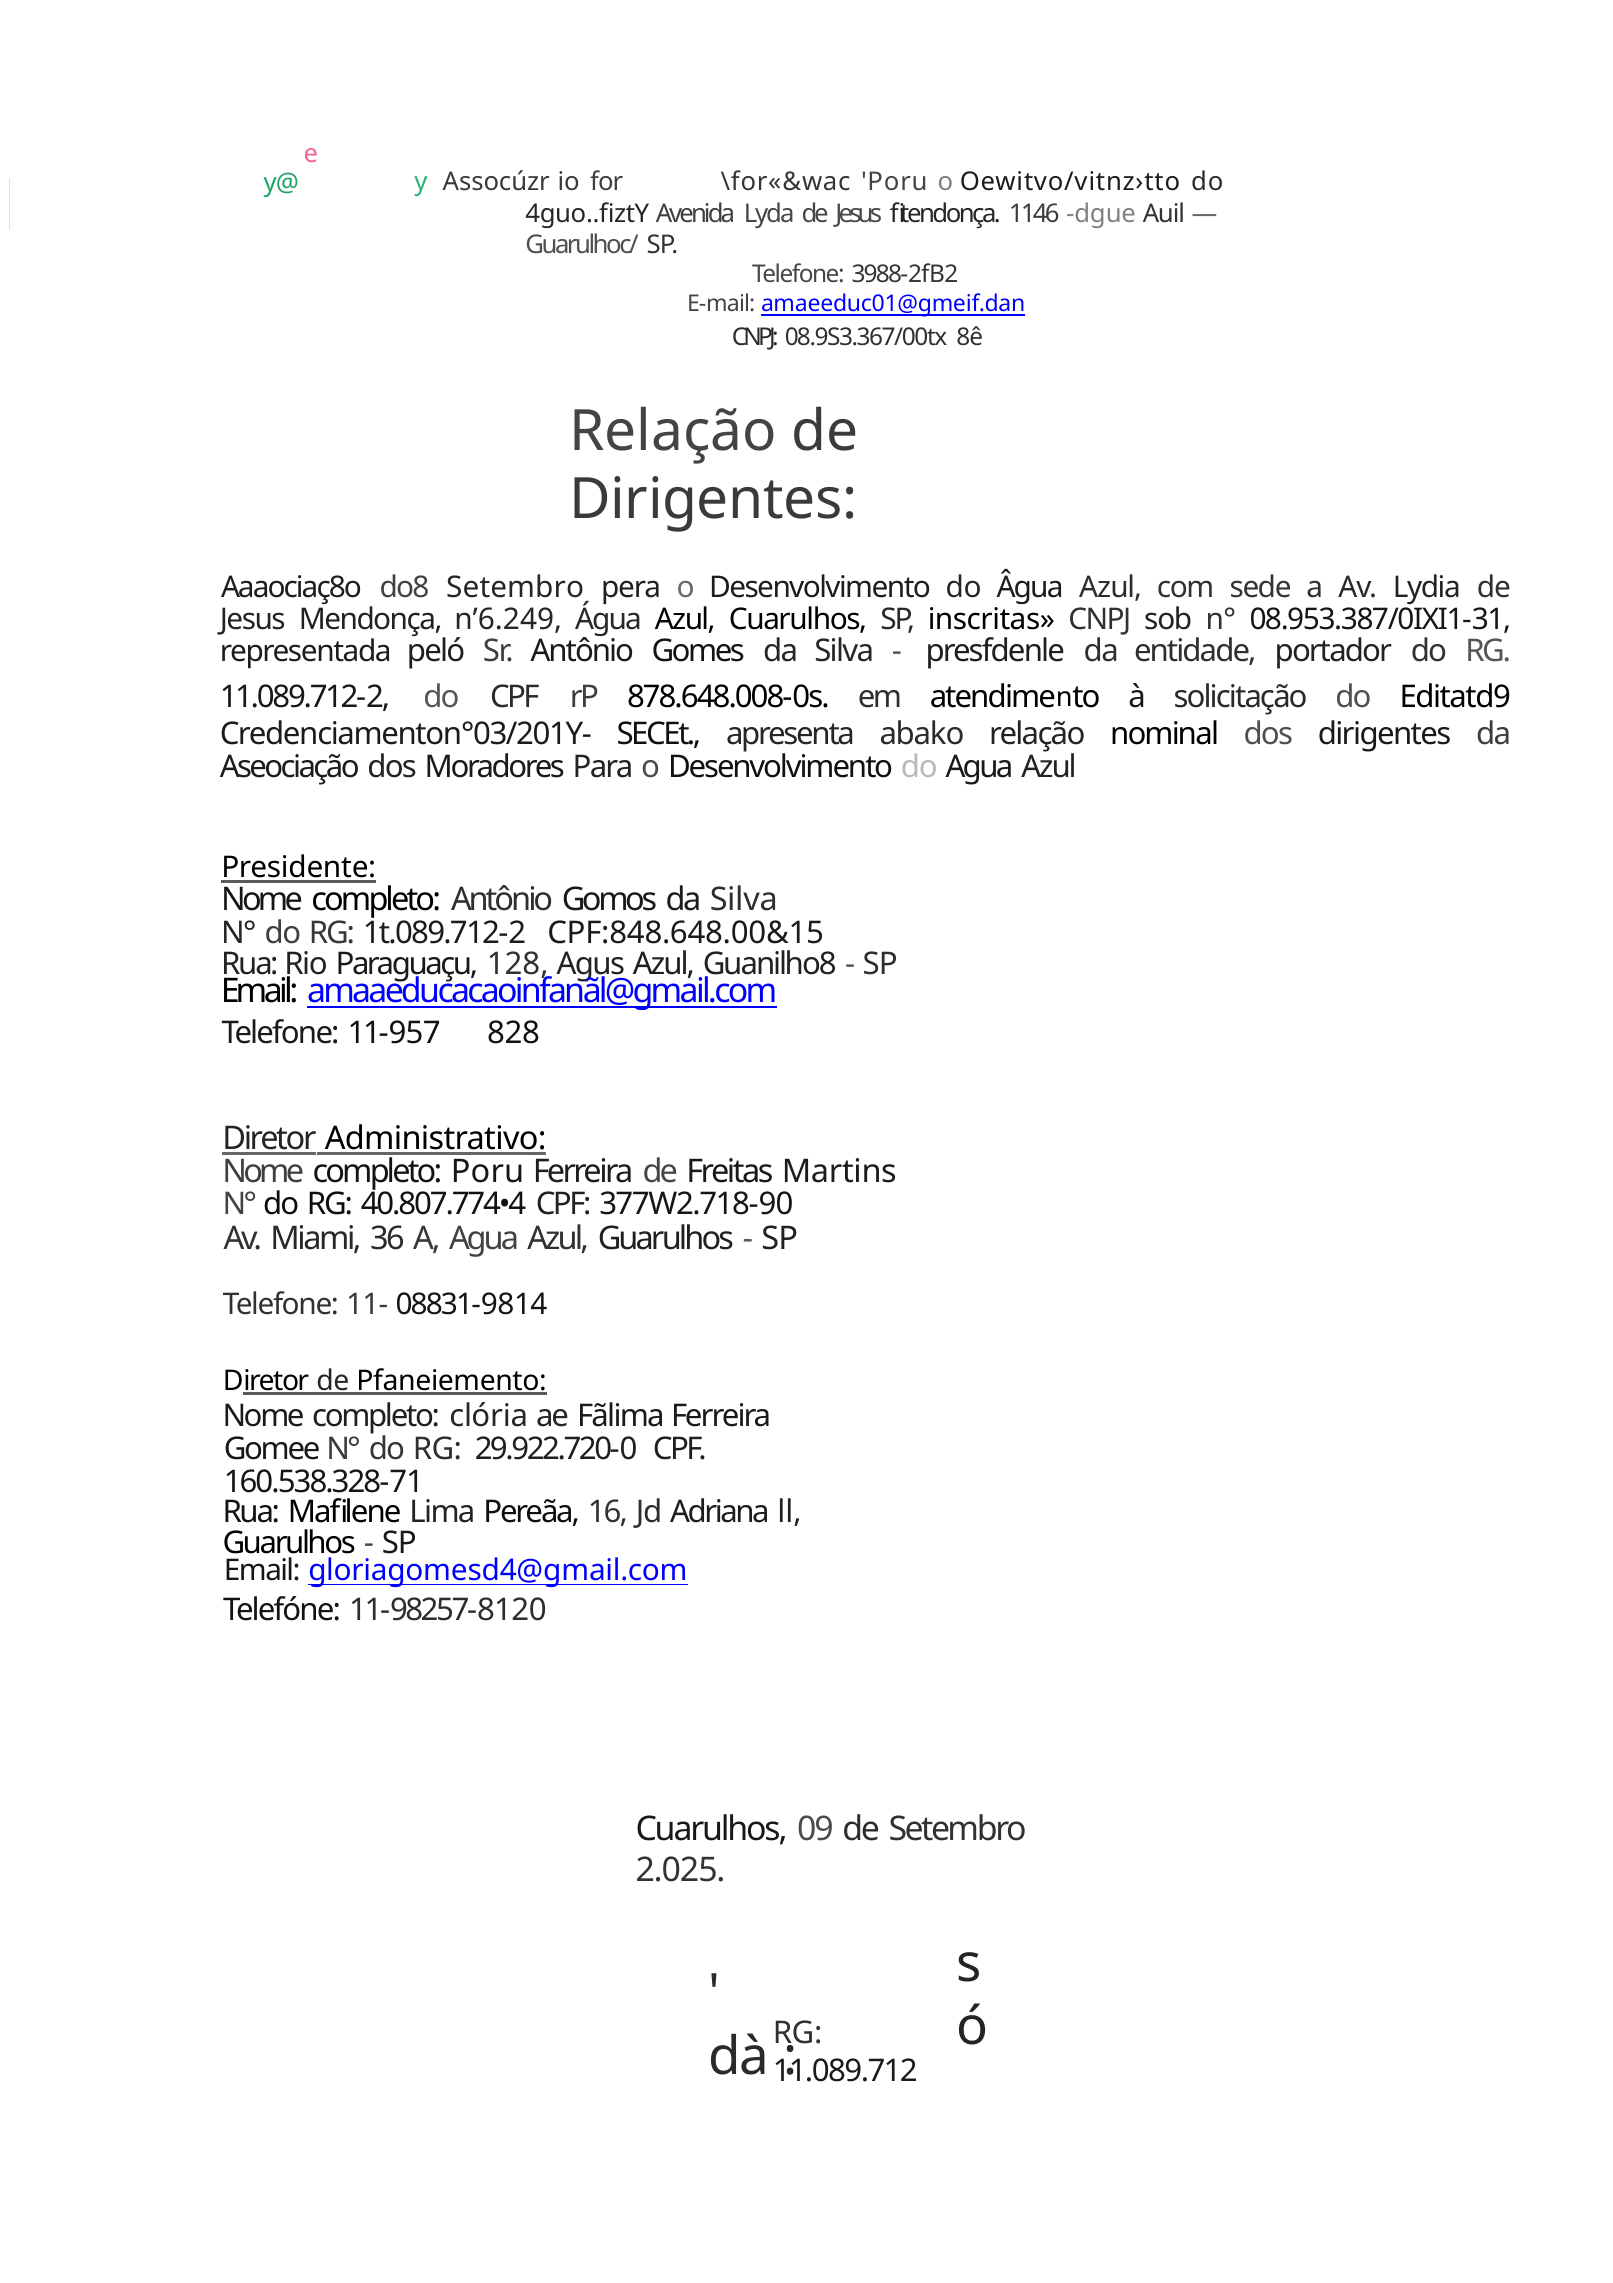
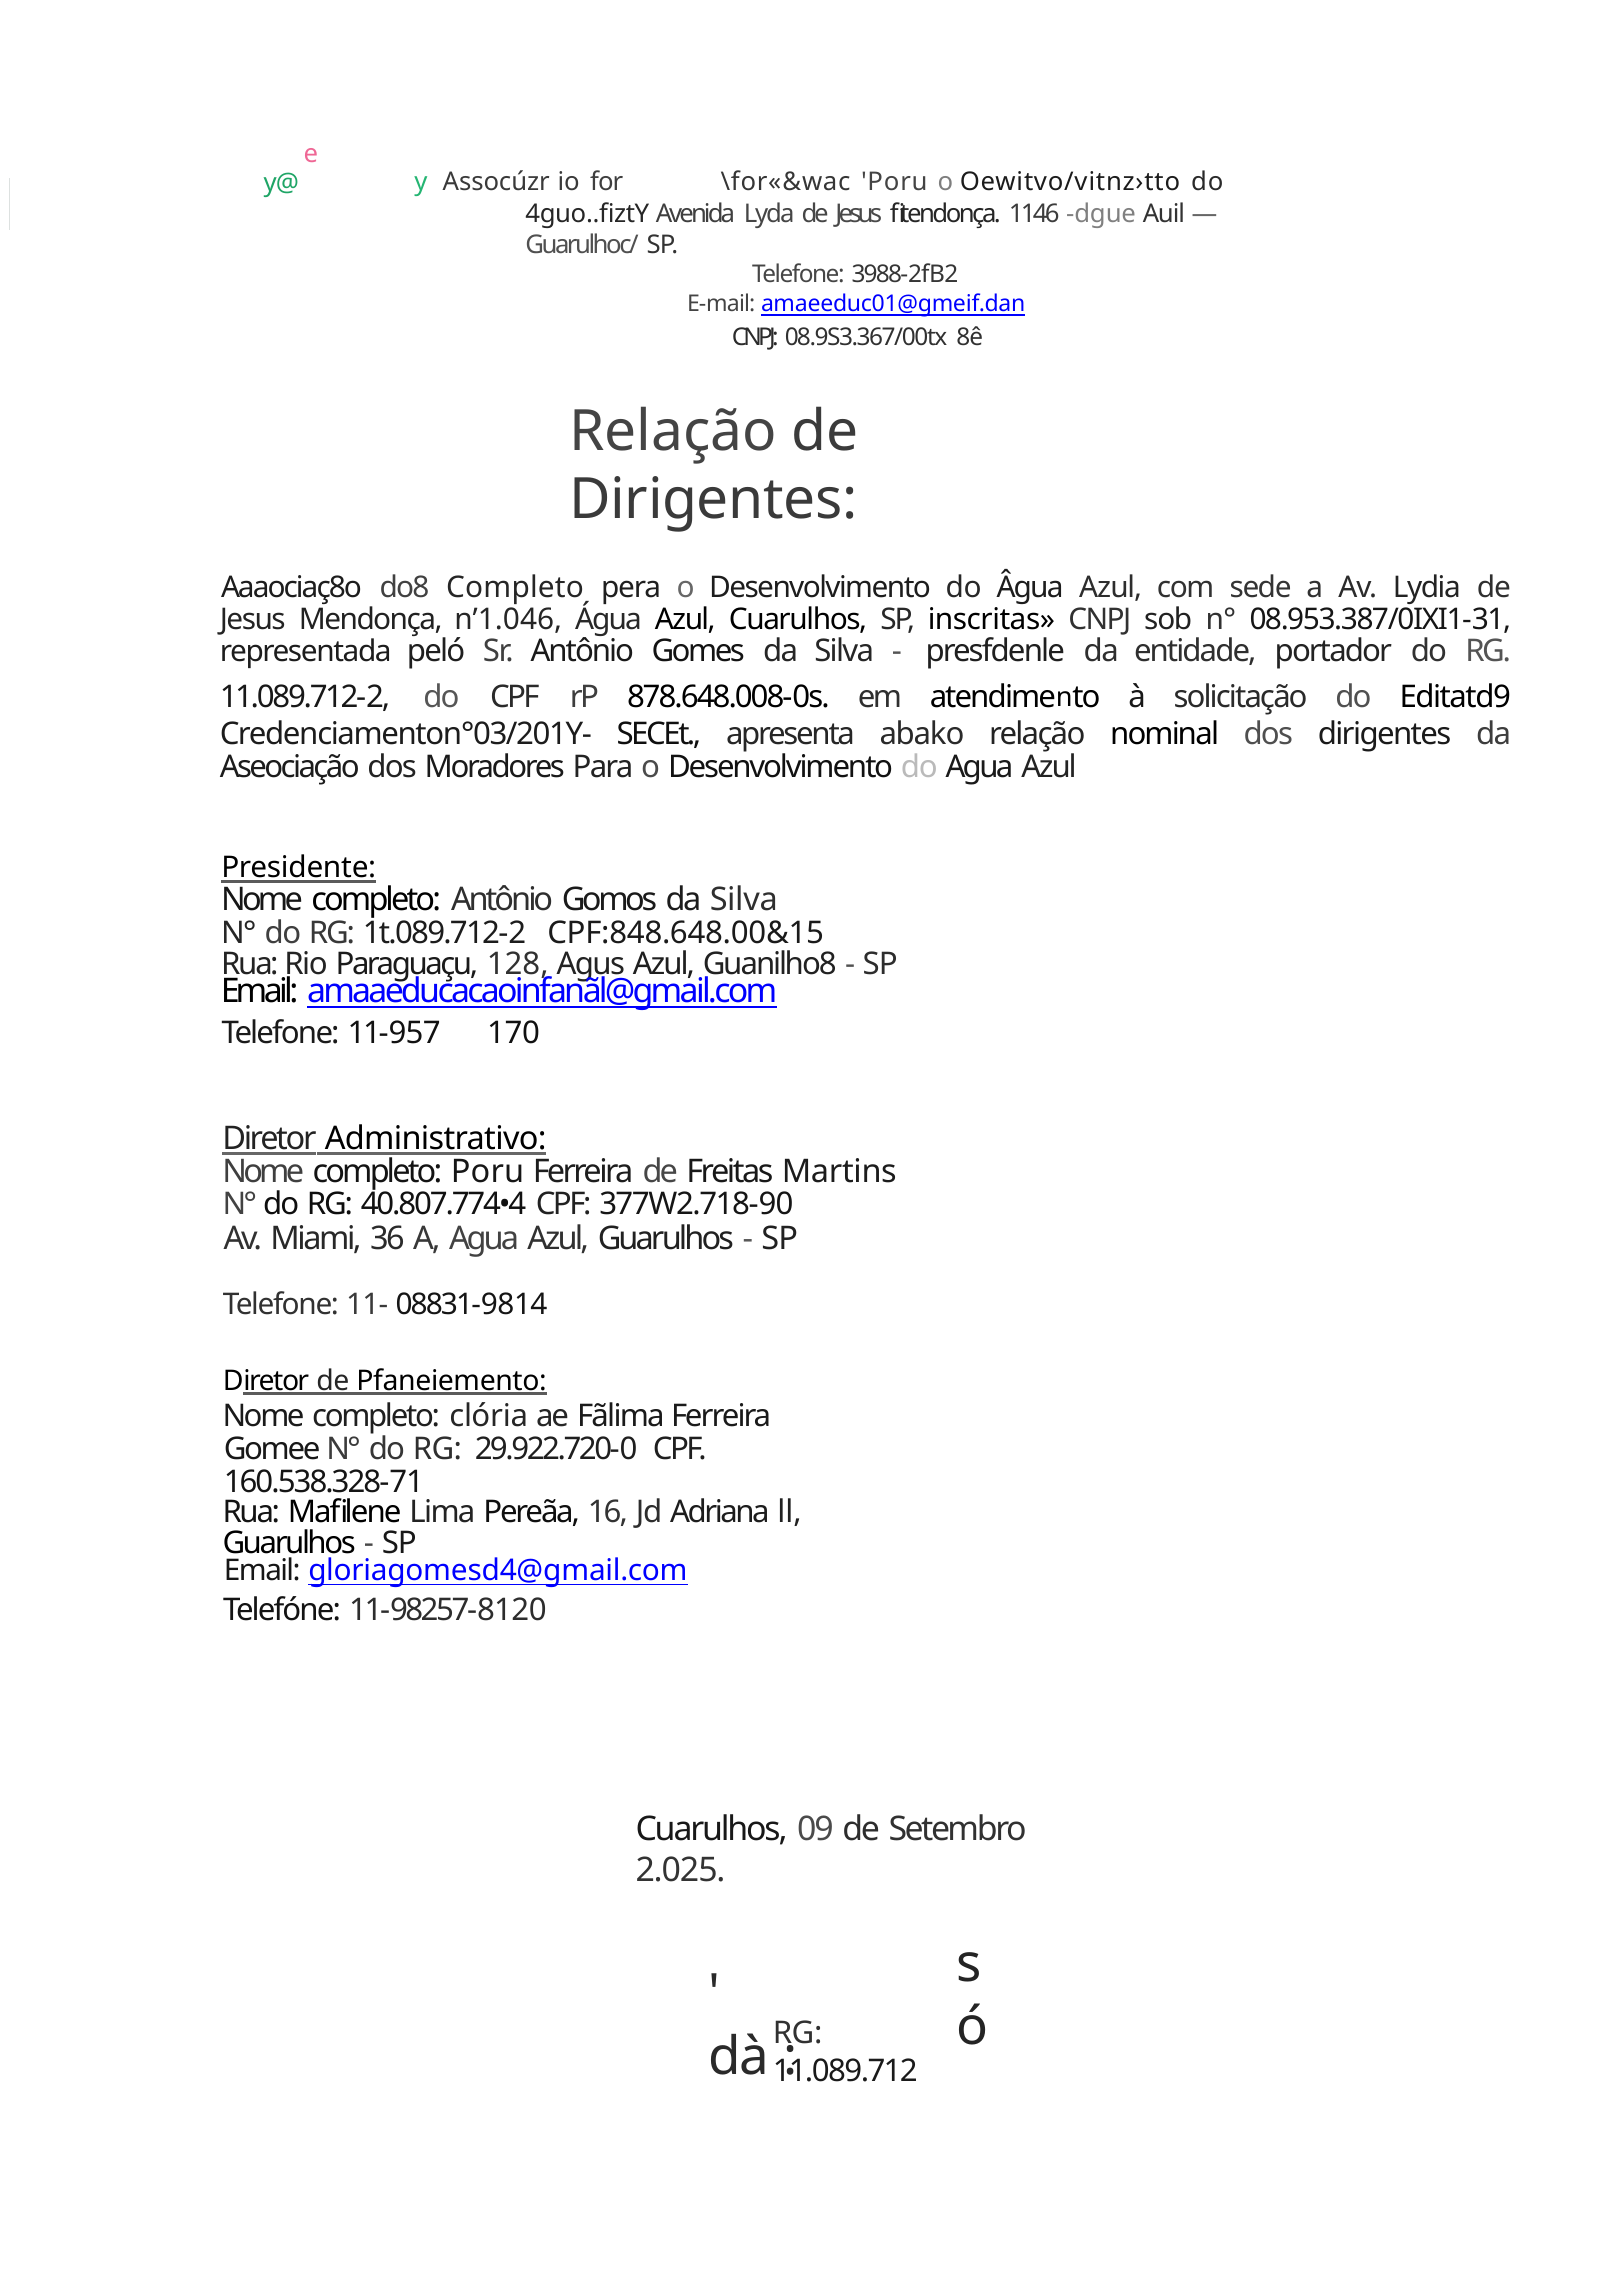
do8 Setembro: Setembro -> Completo (515, 588)
n’6.249: n’6.249 -> n’1.046 (508, 619)
828: 828 -> 170 (513, 1033)
